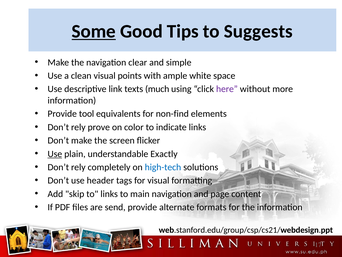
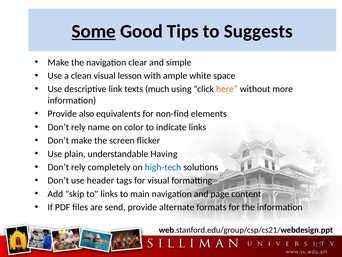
points: points -> lesson (130, 76)
here colour: purple -> orange (227, 89)
tool: tool -> also (87, 114)
prove: prove -> name (99, 127)
Use underline: present -> none (55, 154)
Exactly: Exactly -> Having (164, 154)
